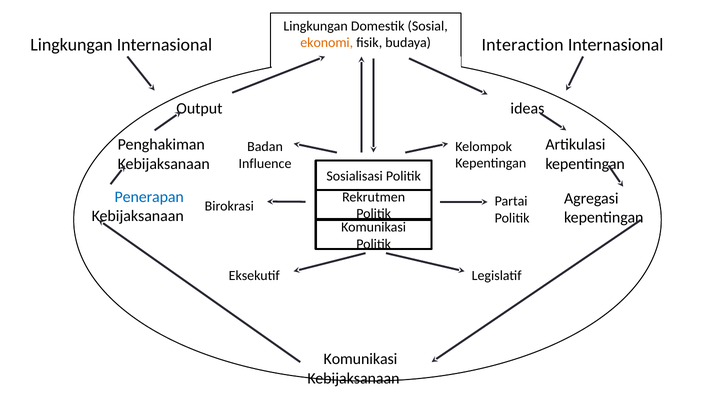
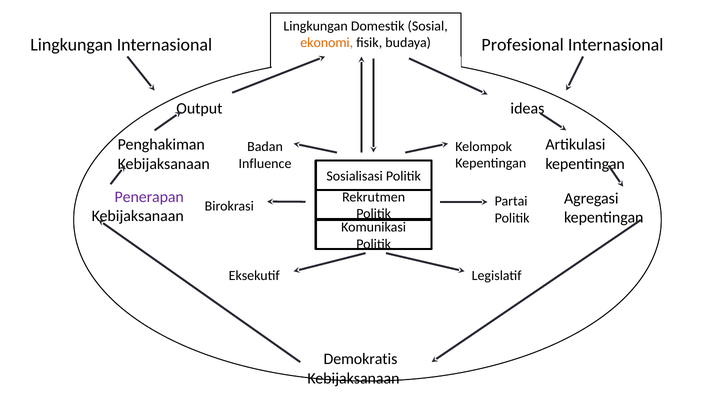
Interaction: Interaction -> Profesional (523, 45)
Penerapan colour: blue -> purple (149, 197)
Komunikasi: Komunikasi -> Demokratis (360, 359)
